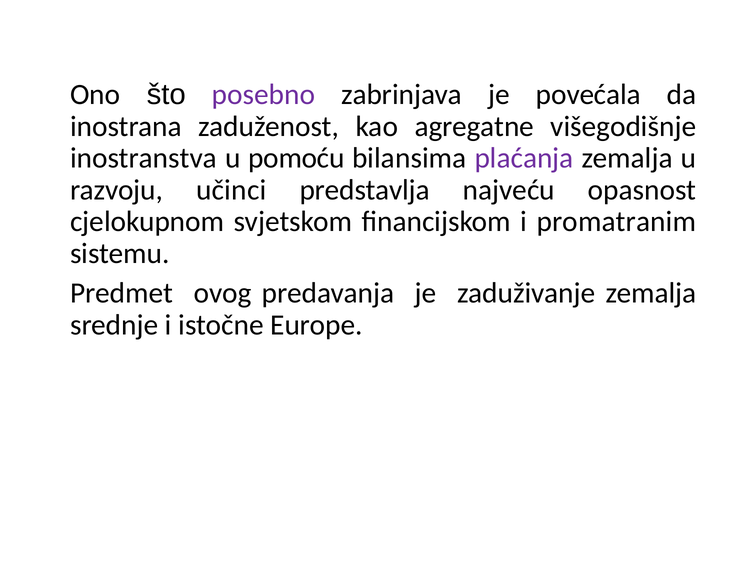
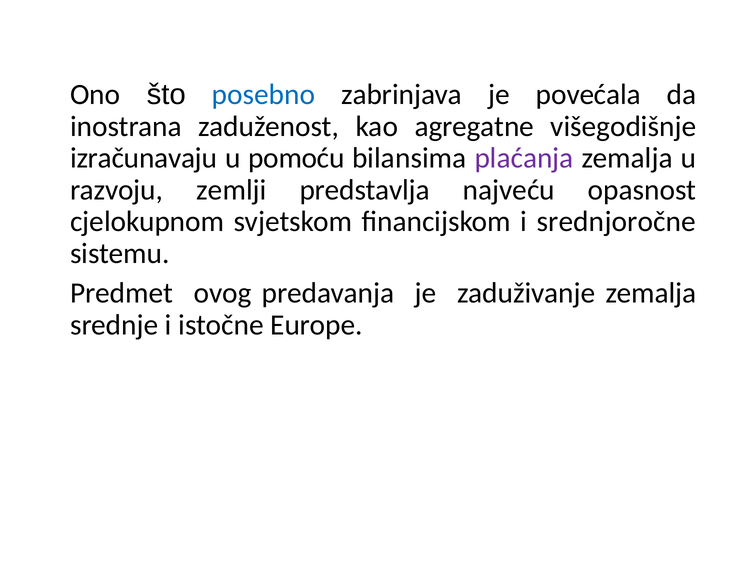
posebno colour: purple -> blue (264, 95)
inostranstva: inostranstva -> izračunavaju (144, 158)
učinci: učinci -> zemlji (231, 190)
promatranim: promatranim -> srednjoročne (616, 222)
